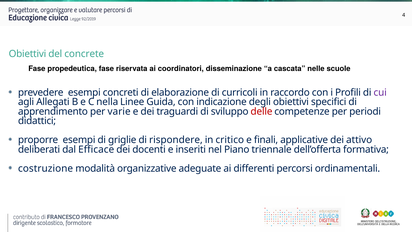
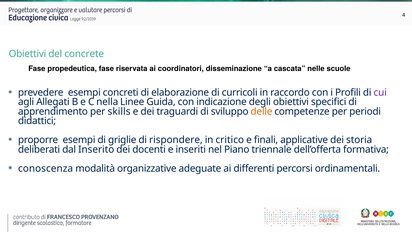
varie: varie -> skills (119, 111)
delle colour: red -> orange (262, 111)
attivo: attivo -> storia (359, 140)
Efficace: Efficace -> Inserito (96, 149)
costruzione: costruzione -> conoscenza (46, 168)
